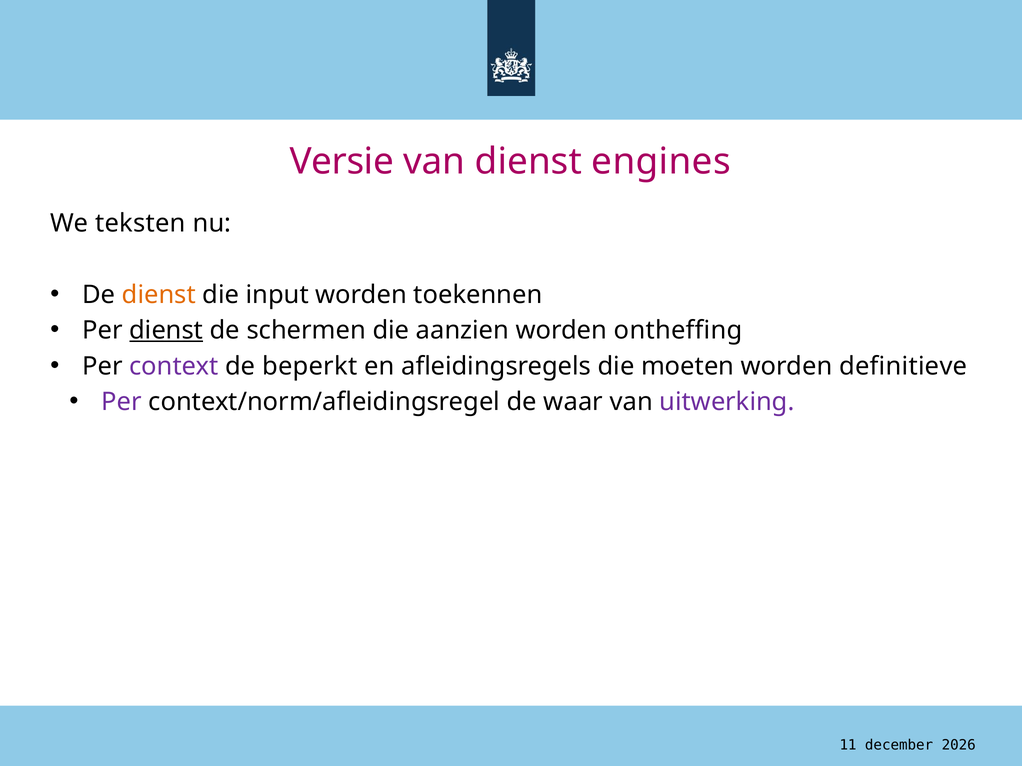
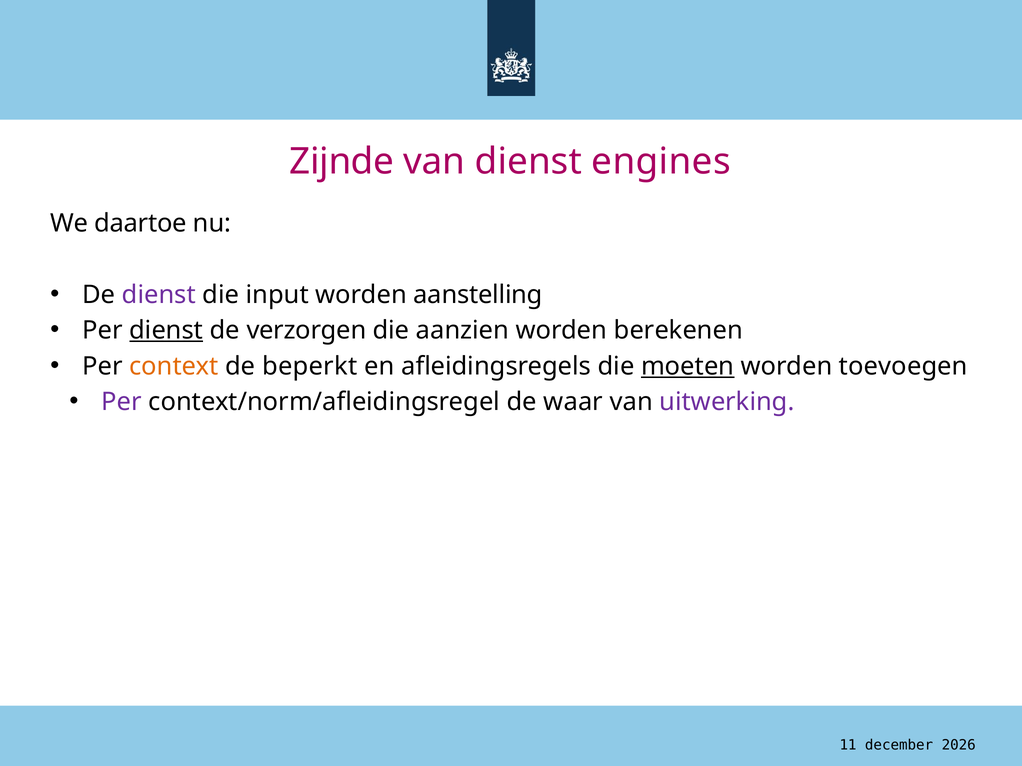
Versie: Versie -> Zijnde (342, 161)
teksten: teksten -> daartoe (141, 223)
dienst colour: orange -> purple (159, 295)
toekennen: toekennen -> aanstelling (478, 295)
schermen: schermen -> verzorgen (306, 331)
ontheffing: ontheffing -> berekenen (678, 331)
context colour: purple -> orange (174, 366)
moeten underline: none -> present (688, 366)
definitieve: definitieve -> toevoegen (903, 366)
